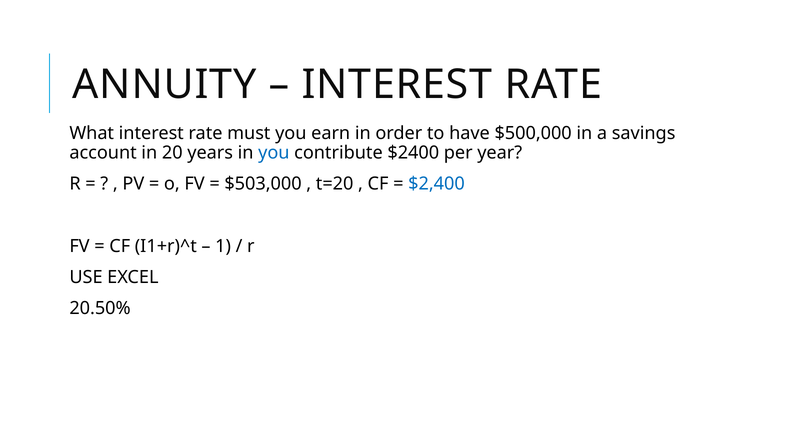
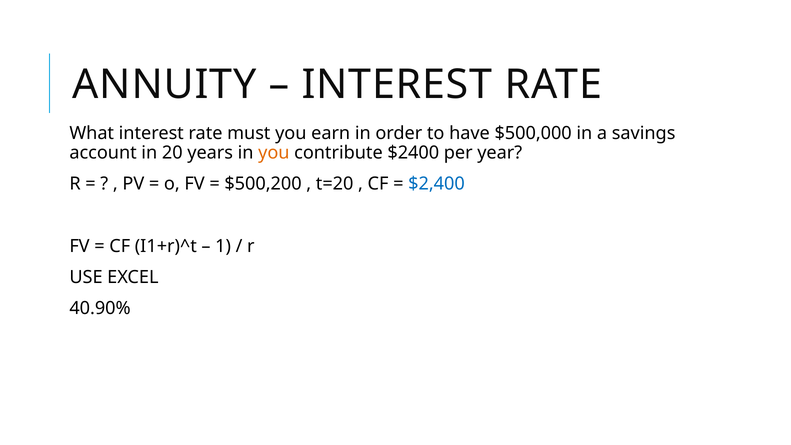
you colour: blue -> orange (274, 153)
$503,000: $503,000 -> $500,200 (263, 184)
20.50%: 20.50% -> 40.90% (100, 308)
